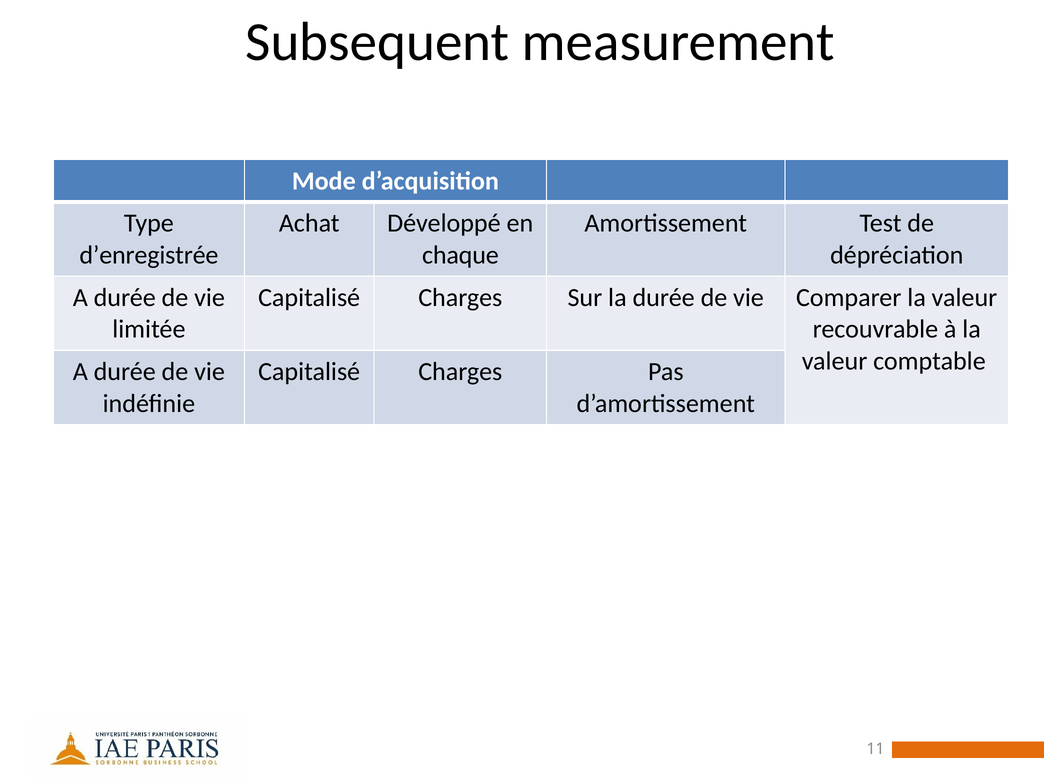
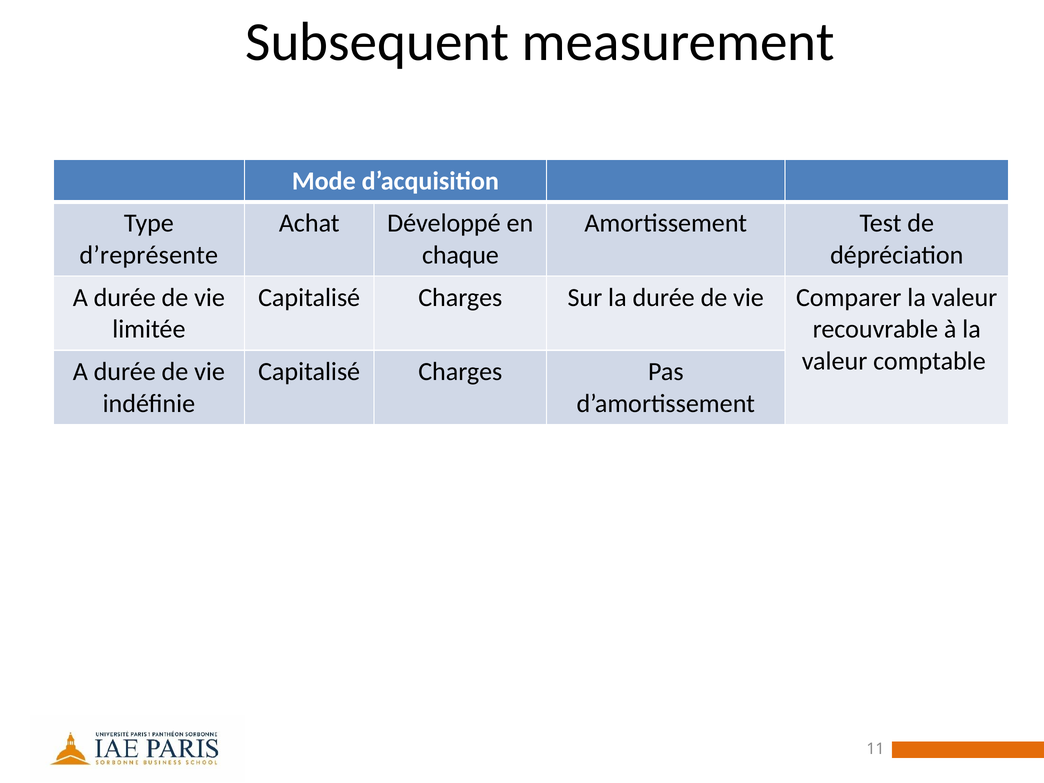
d’enregistrée: d’enregistrée -> d’représente (149, 255)
